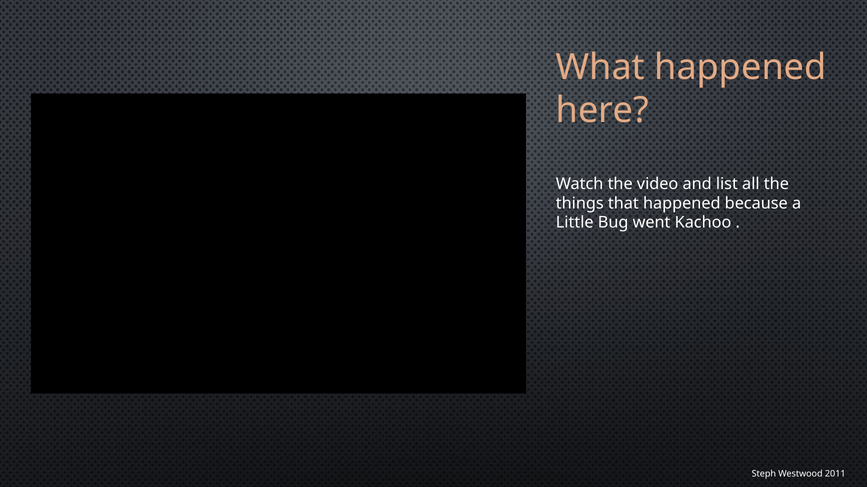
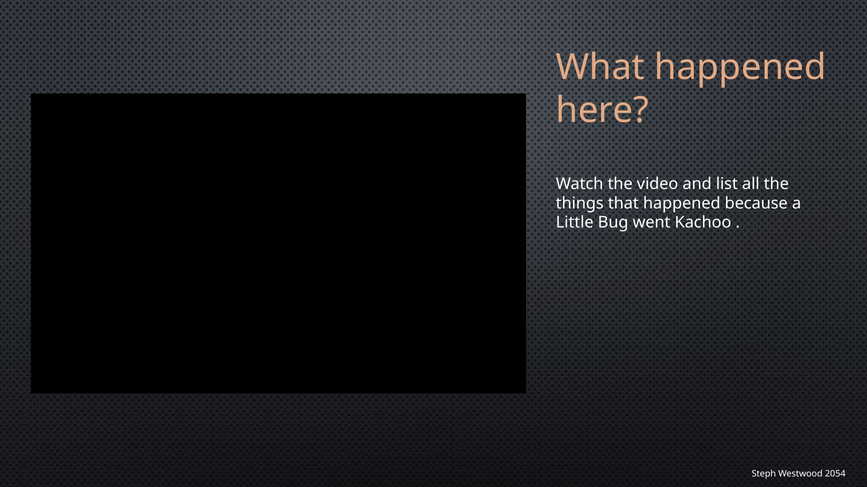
2011: 2011 -> 2054 (835, 474)
